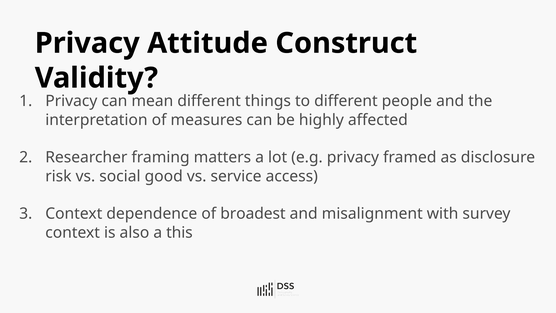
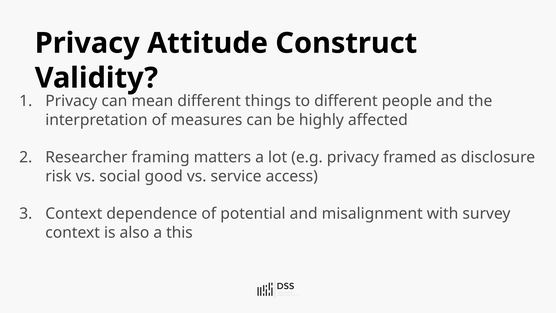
broadest: broadest -> potential (253, 214)
